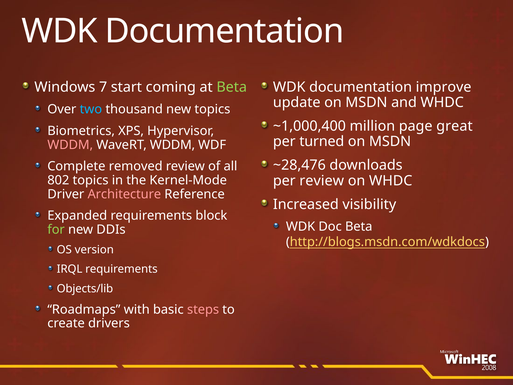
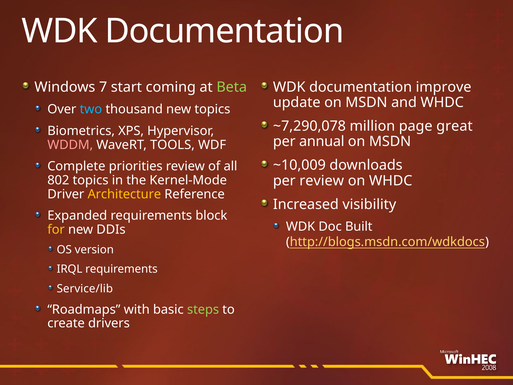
~1,000,400: ~1,000,400 -> ~7,290,078 (309, 126)
turned: turned -> annual (322, 141)
WaveRT WDDM: WDDM -> TOOLS (172, 145)
~28,476: ~28,476 -> ~10,009 (299, 165)
removed: removed -> priorities (136, 166)
Architecture colour: pink -> yellow (124, 194)
Doc Beta: Beta -> Built (359, 227)
for colour: light green -> yellow (56, 229)
Objects/lib: Objects/lib -> Service/lib (85, 288)
steps colour: pink -> light green (203, 309)
